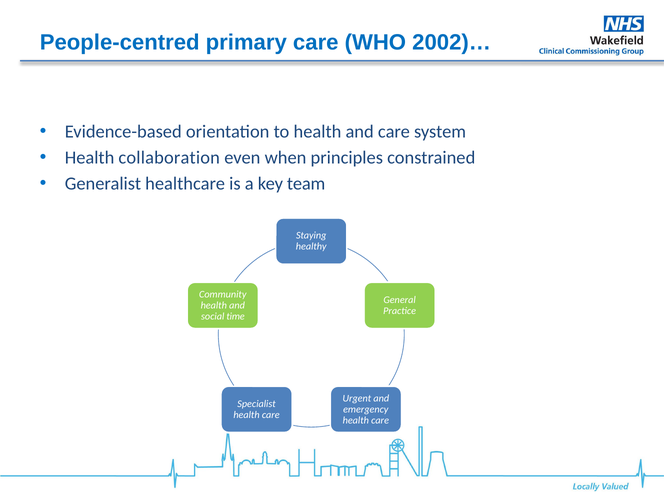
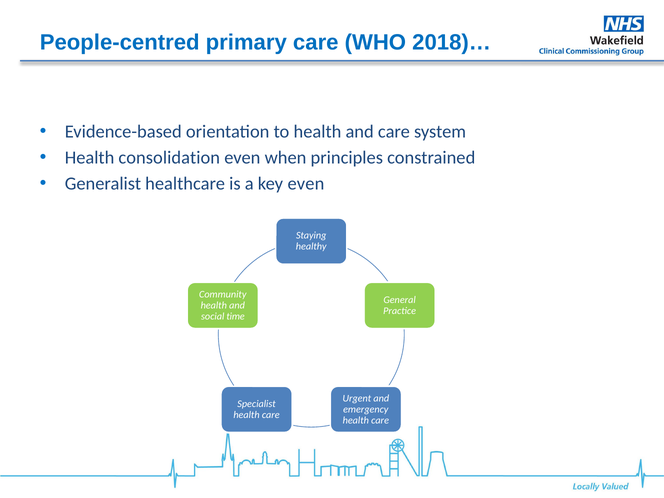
2002)…: 2002)… -> 2018)… (452, 42)
collaboration: collaboration -> consolidation (169, 158)
key team: team -> even (306, 184)
